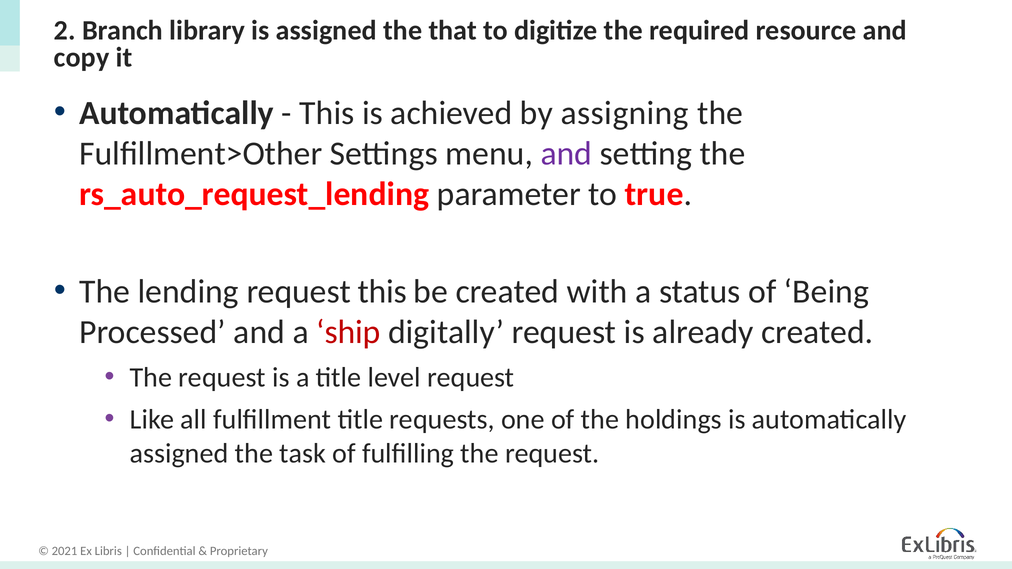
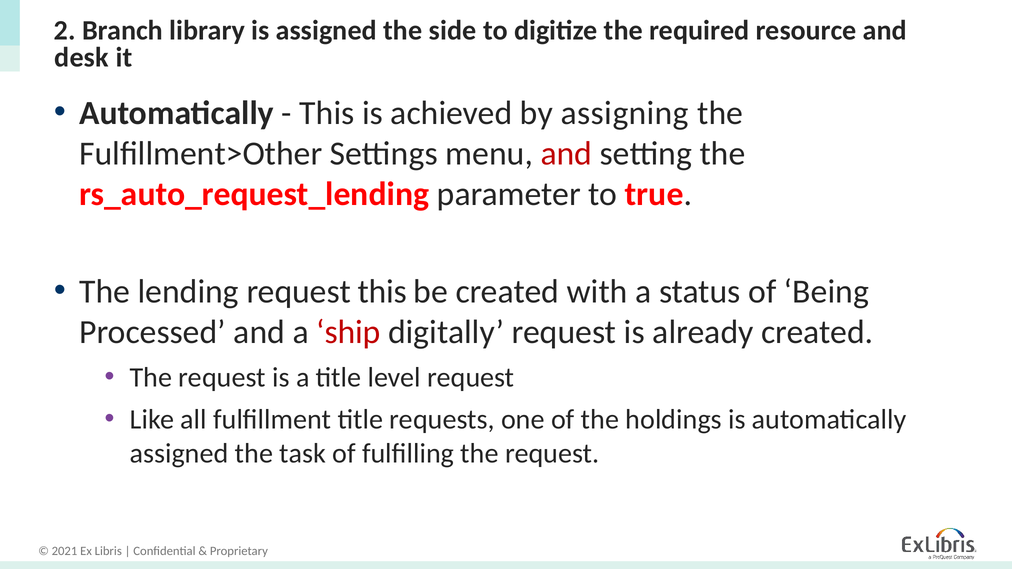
that: that -> side (453, 31)
copy: copy -> desk (82, 58)
and colour: purple -> red (566, 154)
